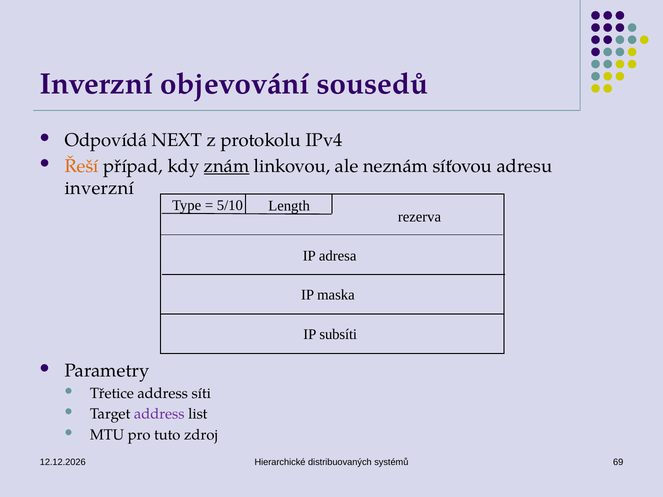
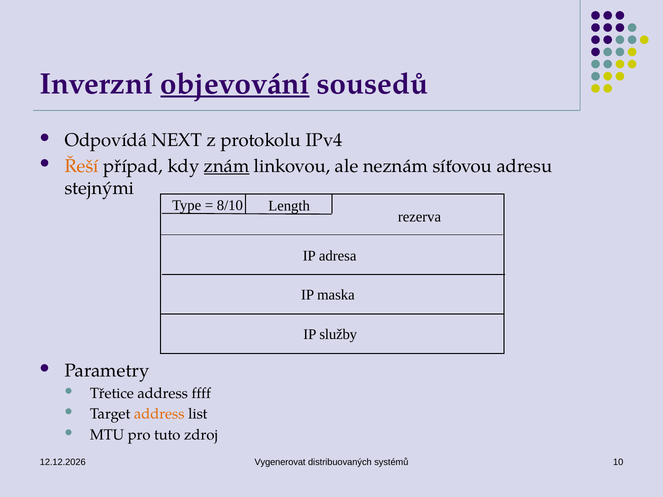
objevování underline: none -> present (235, 84)
inverzní: inverzní -> stejnými (99, 188)
5/10: 5/10 -> 8/10 (230, 206)
subsíti: subsíti -> služby (338, 335)
síti: síti -> ffff (201, 394)
address colour: purple -> orange (159, 414)
Hierarchické: Hierarchické -> Vygenerovat (280, 463)
69: 69 -> 10 (618, 463)
